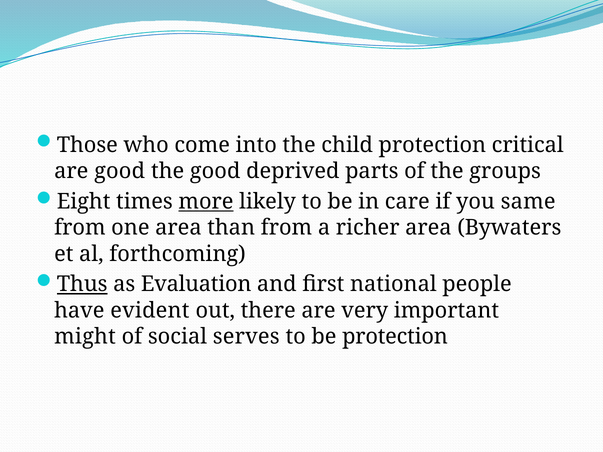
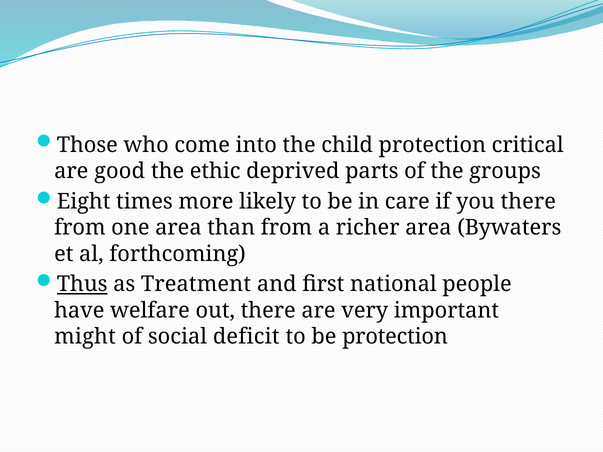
the good: good -> ethic (215, 171)
more underline: present -> none (206, 202)
you same: same -> there (528, 202)
Evaluation: Evaluation -> Treatment (196, 284)
evident: evident -> welfare (150, 311)
serves: serves -> deficit (246, 337)
